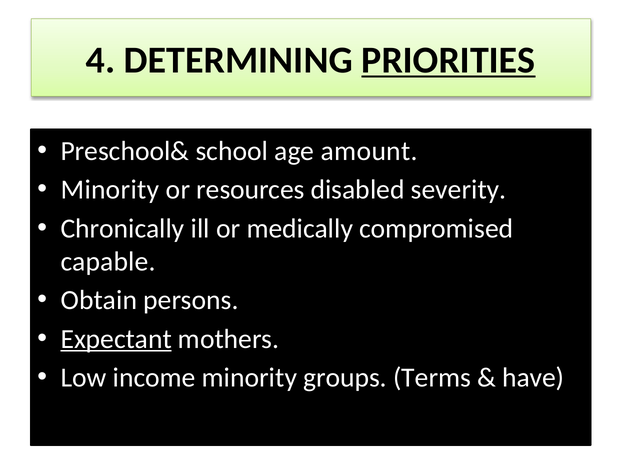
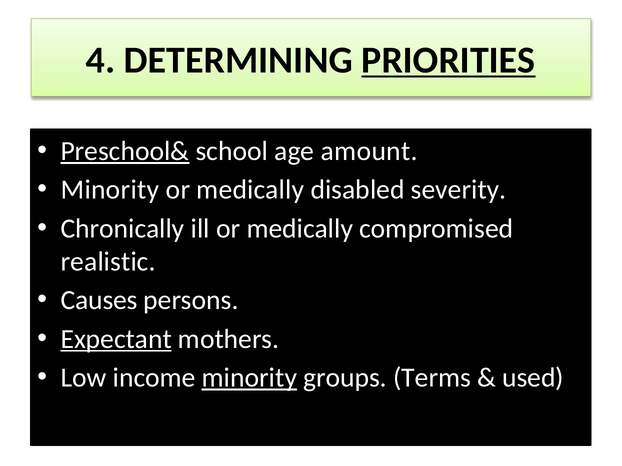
Preschool& underline: none -> present (125, 151)
resources: resources -> medically (250, 190)
capable: capable -> realistic (108, 262)
Obtain: Obtain -> Causes (99, 301)
minority underline: none -> present (249, 378)
have: have -> used (533, 378)
